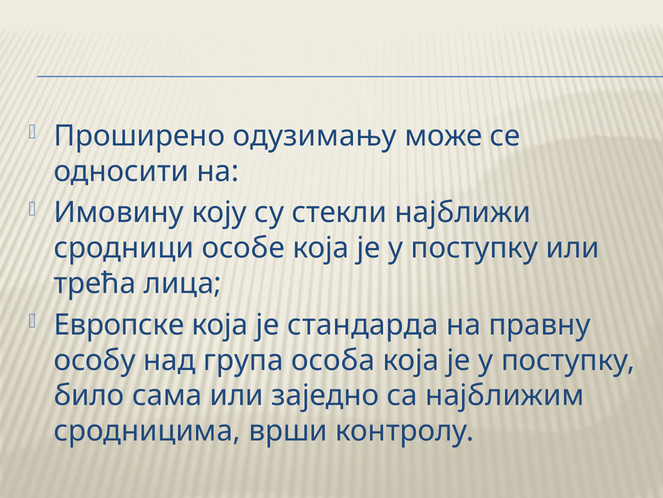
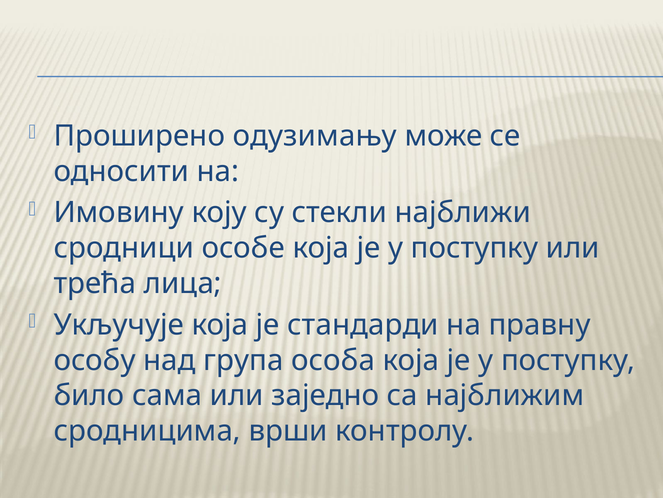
Европске: Европске -> Укључује (119, 324)
стандарда: стандарда -> стандарди (363, 324)
